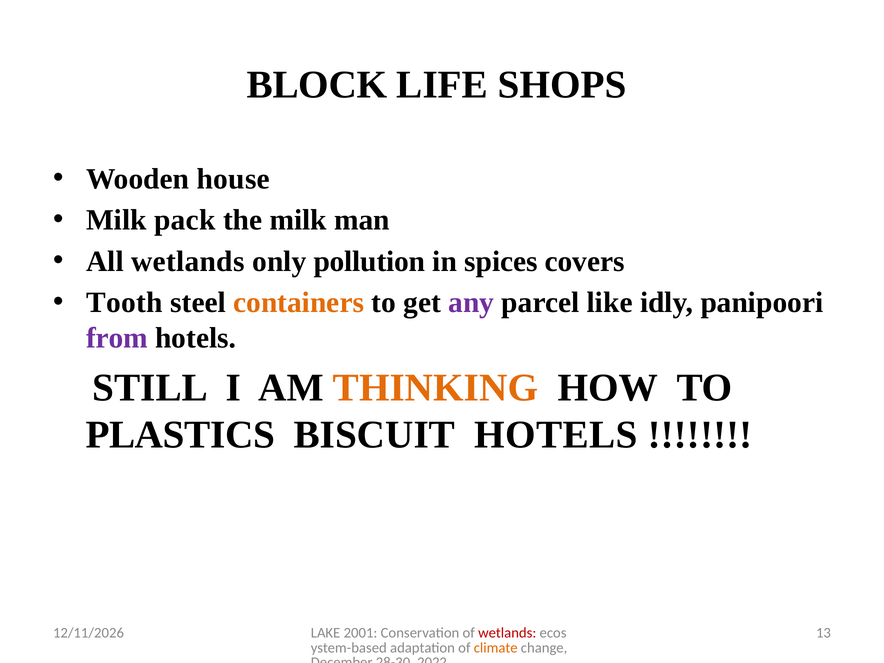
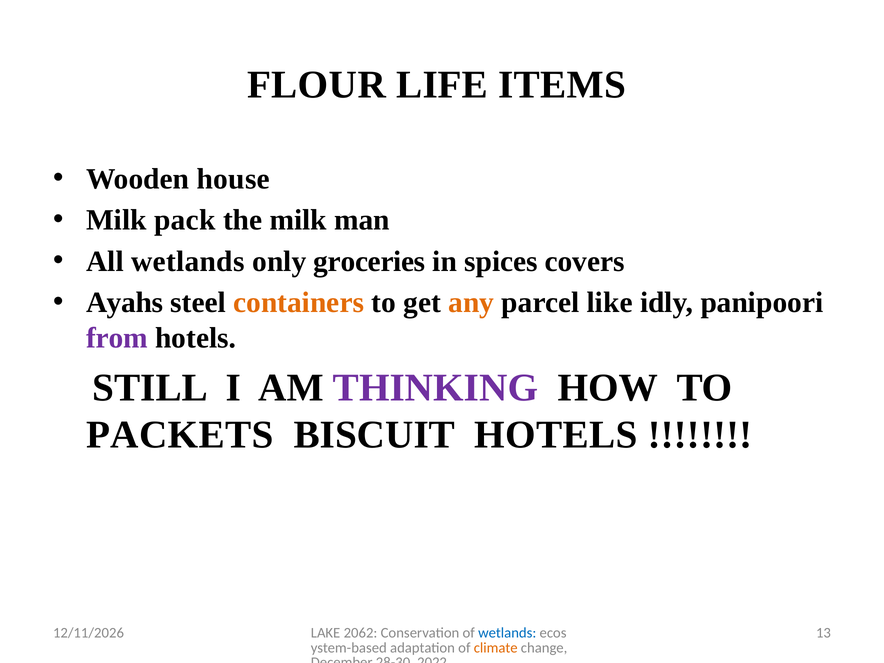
BLOCK: BLOCK -> FLOUR (317, 85)
SHOPS: SHOPS -> ITEMS (562, 85)
pollution: pollution -> groceries (369, 261)
Tooth: Tooth -> Ayahs (125, 303)
any colour: purple -> orange (471, 303)
THINKING colour: orange -> purple (435, 388)
PLASTICS: PLASTICS -> PACKETS (180, 435)
2001: 2001 -> 2062 (361, 633)
wetlands colour: red -> blue (507, 633)
